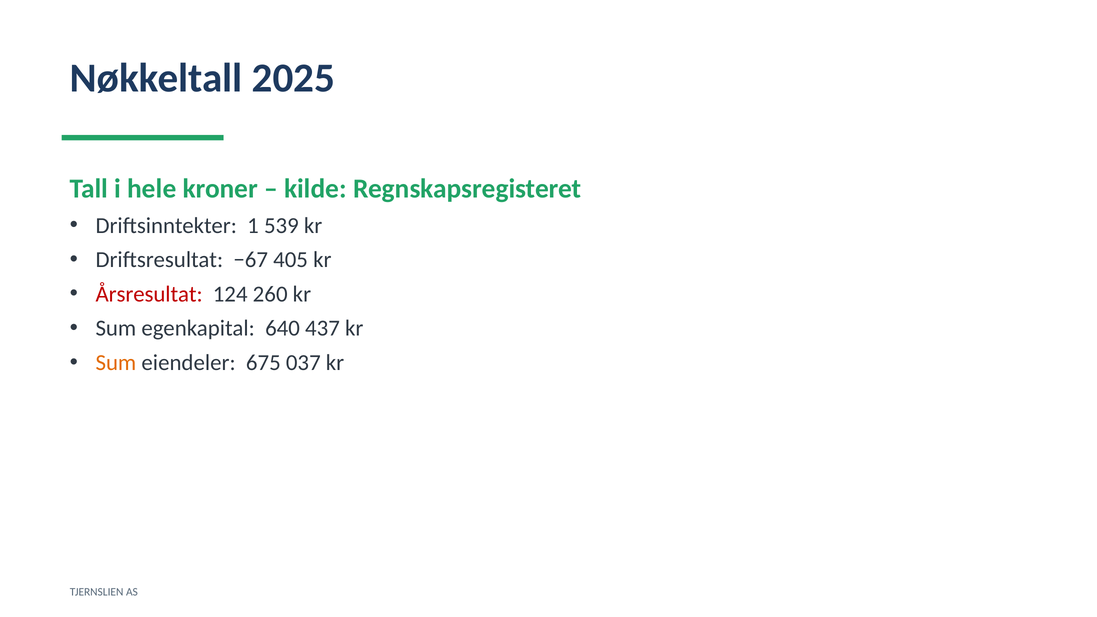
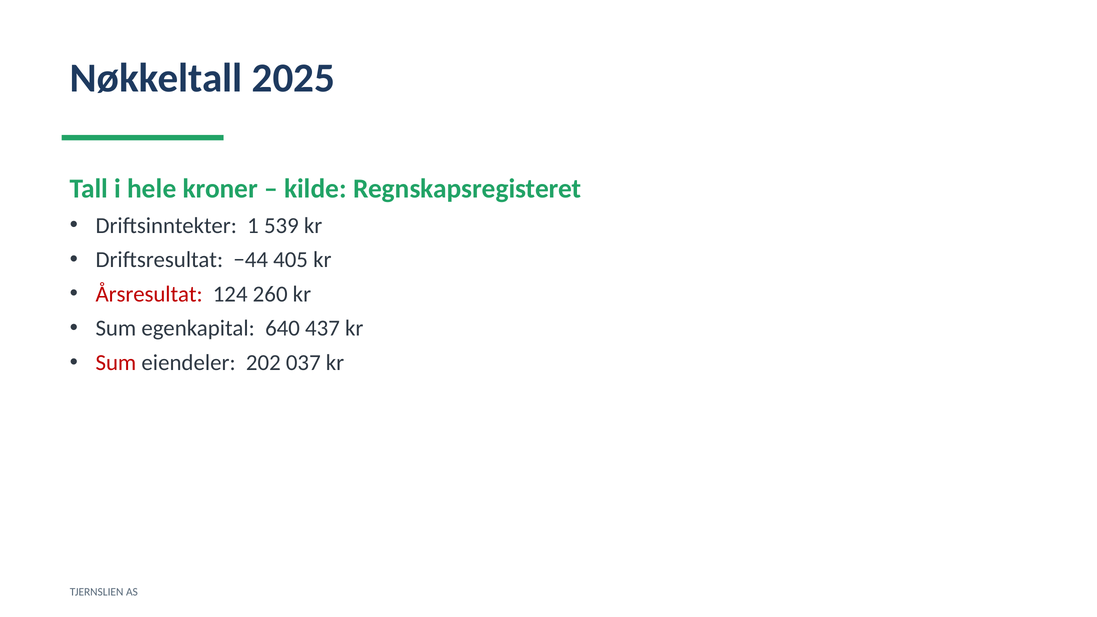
−67: −67 -> −44 (251, 260)
Sum colour: orange -> red (116, 363)
675: 675 -> 202 (263, 363)
